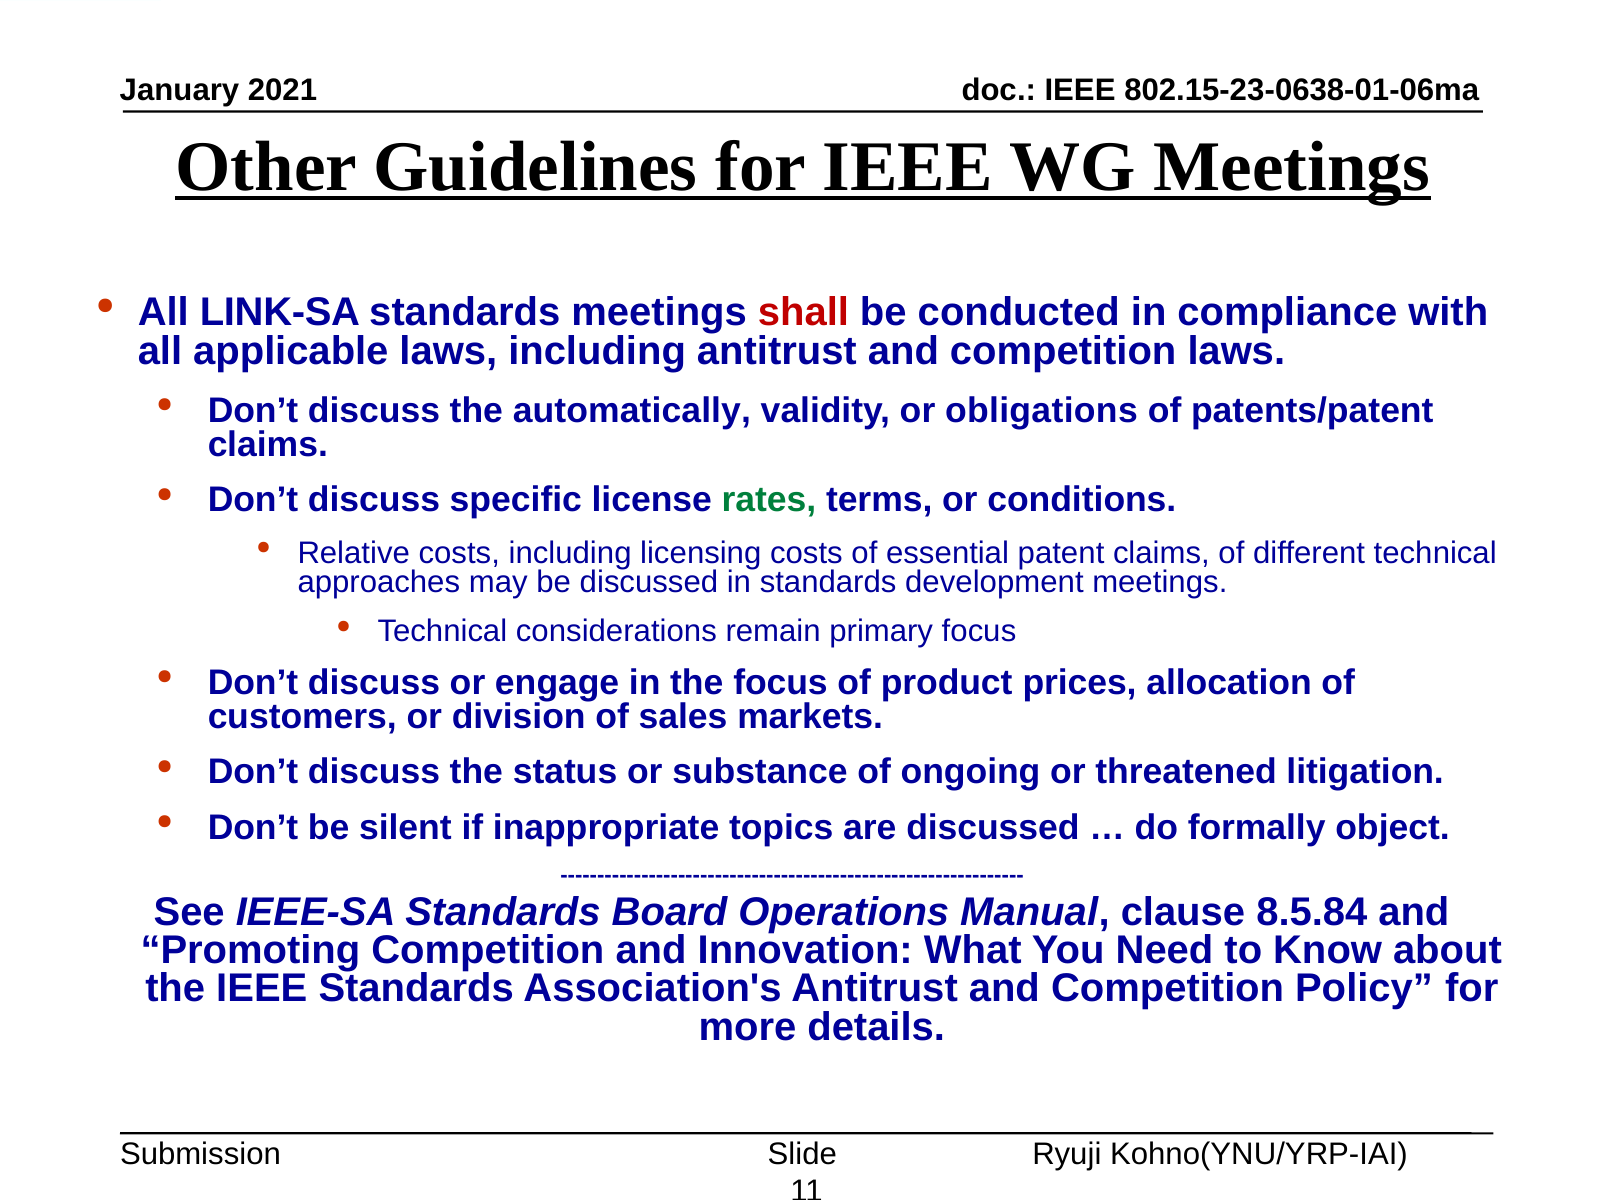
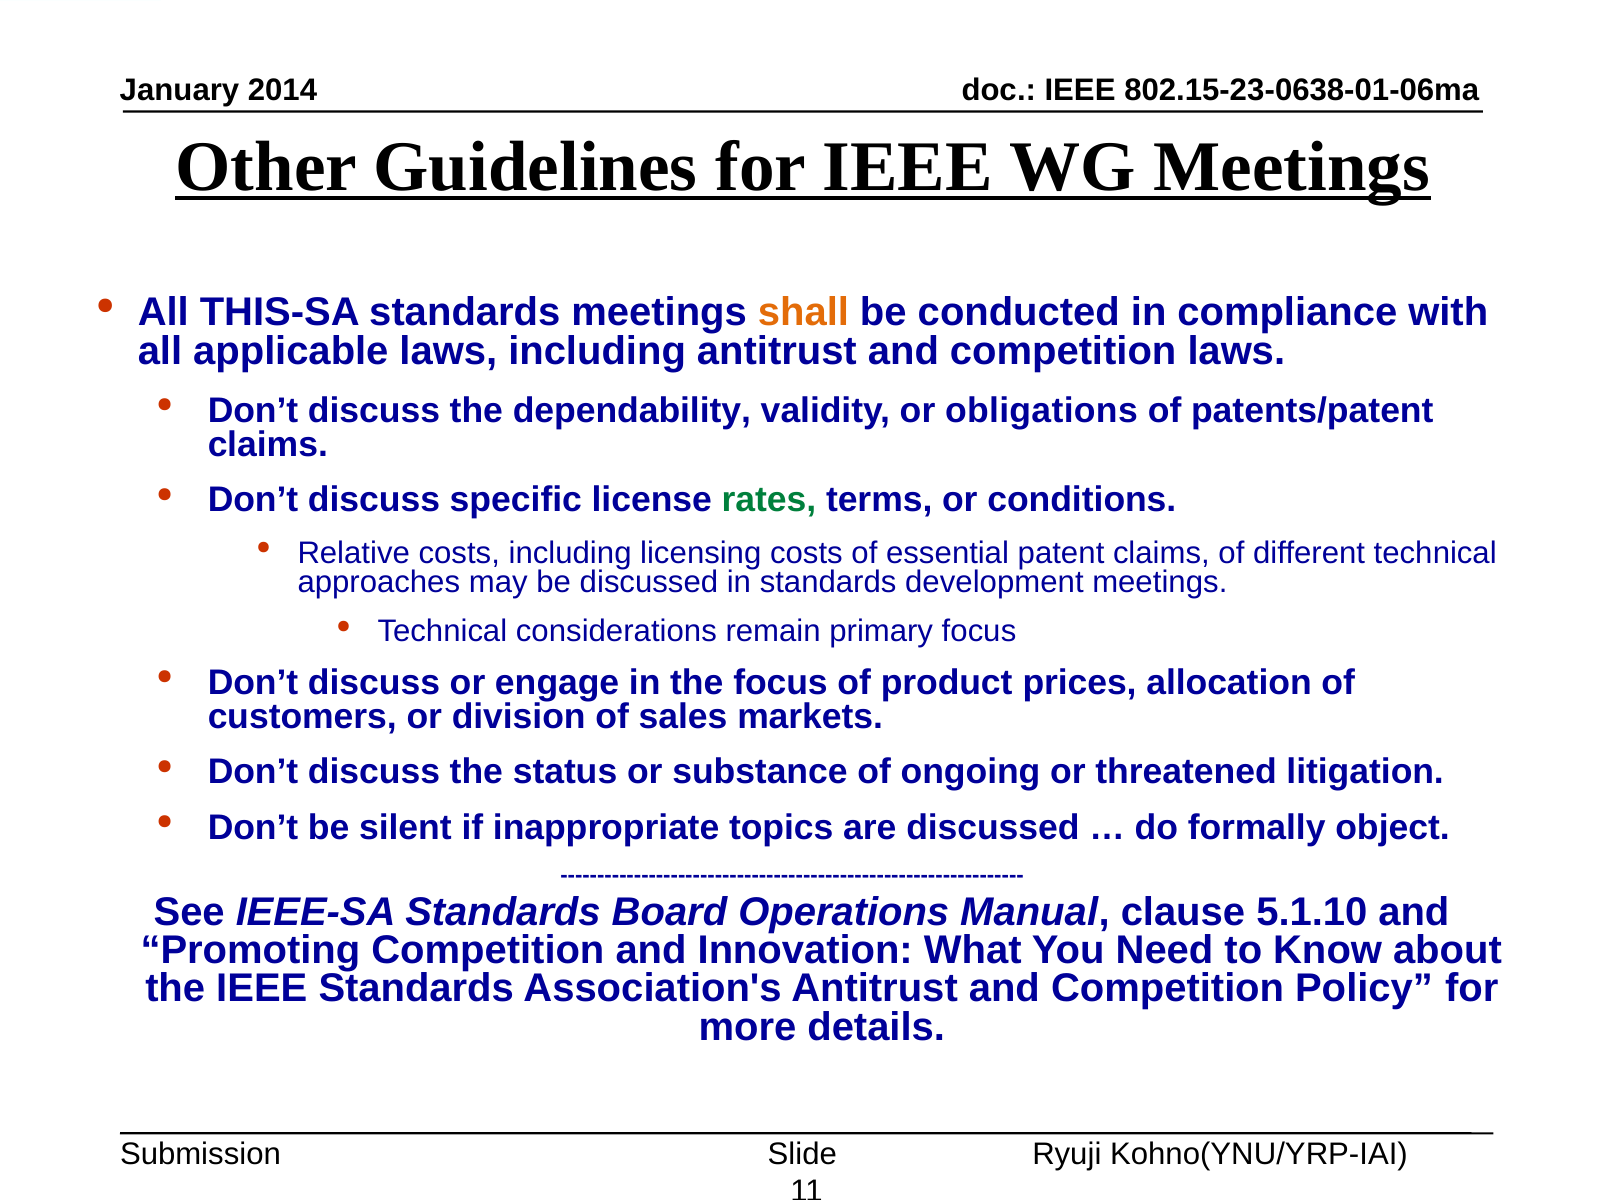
2021: 2021 -> 2014 (282, 90)
LINK-SA: LINK-SA -> THIS-SA (280, 312)
shall colour: red -> orange (803, 312)
automatically: automatically -> dependability (632, 410)
8.5.84: 8.5.84 -> 5.1.10 (1312, 912)
